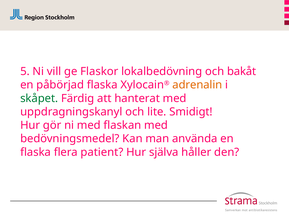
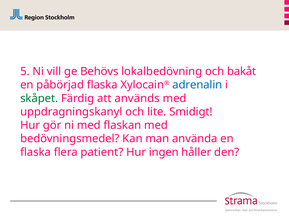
Flaskor: Flaskor -> Behövs (99, 72)
adrenalin colour: orange -> blue (197, 85)
hanterat: hanterat -> används (137, 99)
själva: själva -> ingen (164, 153)
